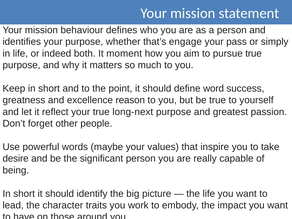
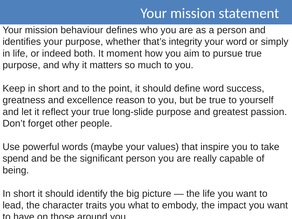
engage: engage -> integrity (185, 42)
your pass: pass -> word (237, 42)
long-next: long-next -> long-slide (133, 112)
desire: desire -> spend (16, 159)
work: work -> what (138, 205)
